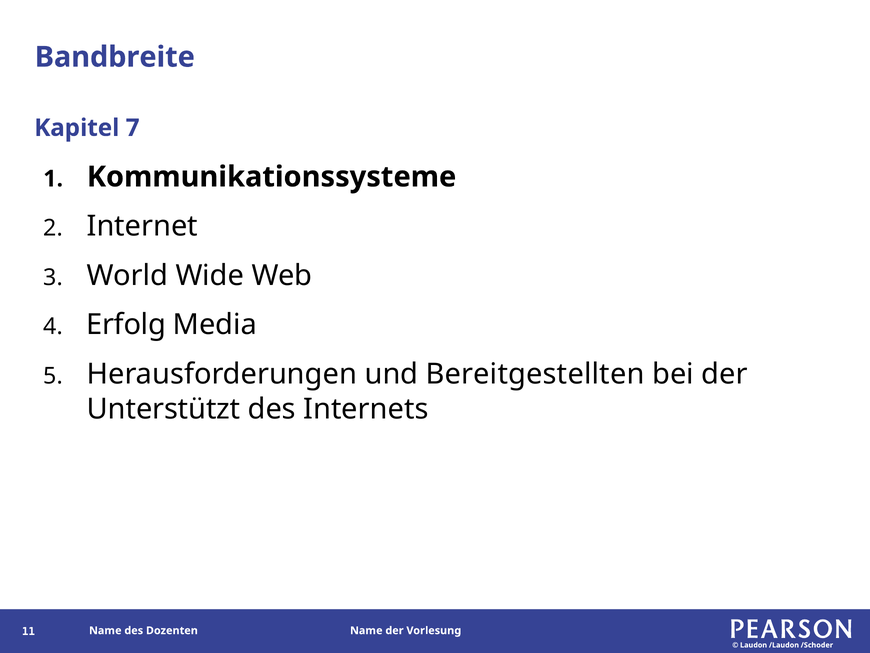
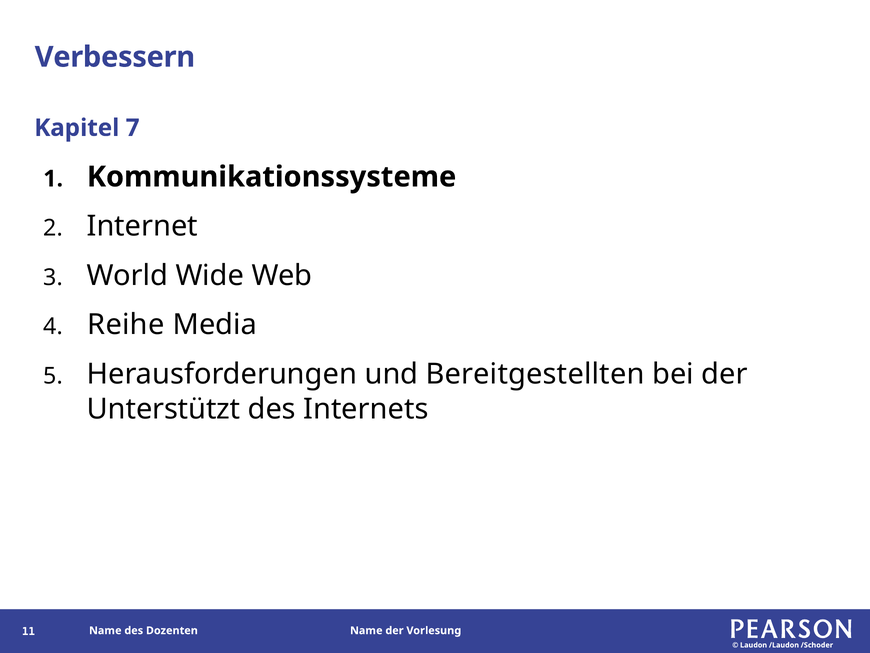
Bandbreite: Bandbreite -> Verbessern (115, 57)
Erfolg: Erfolg -> Reihe (126, 325)
